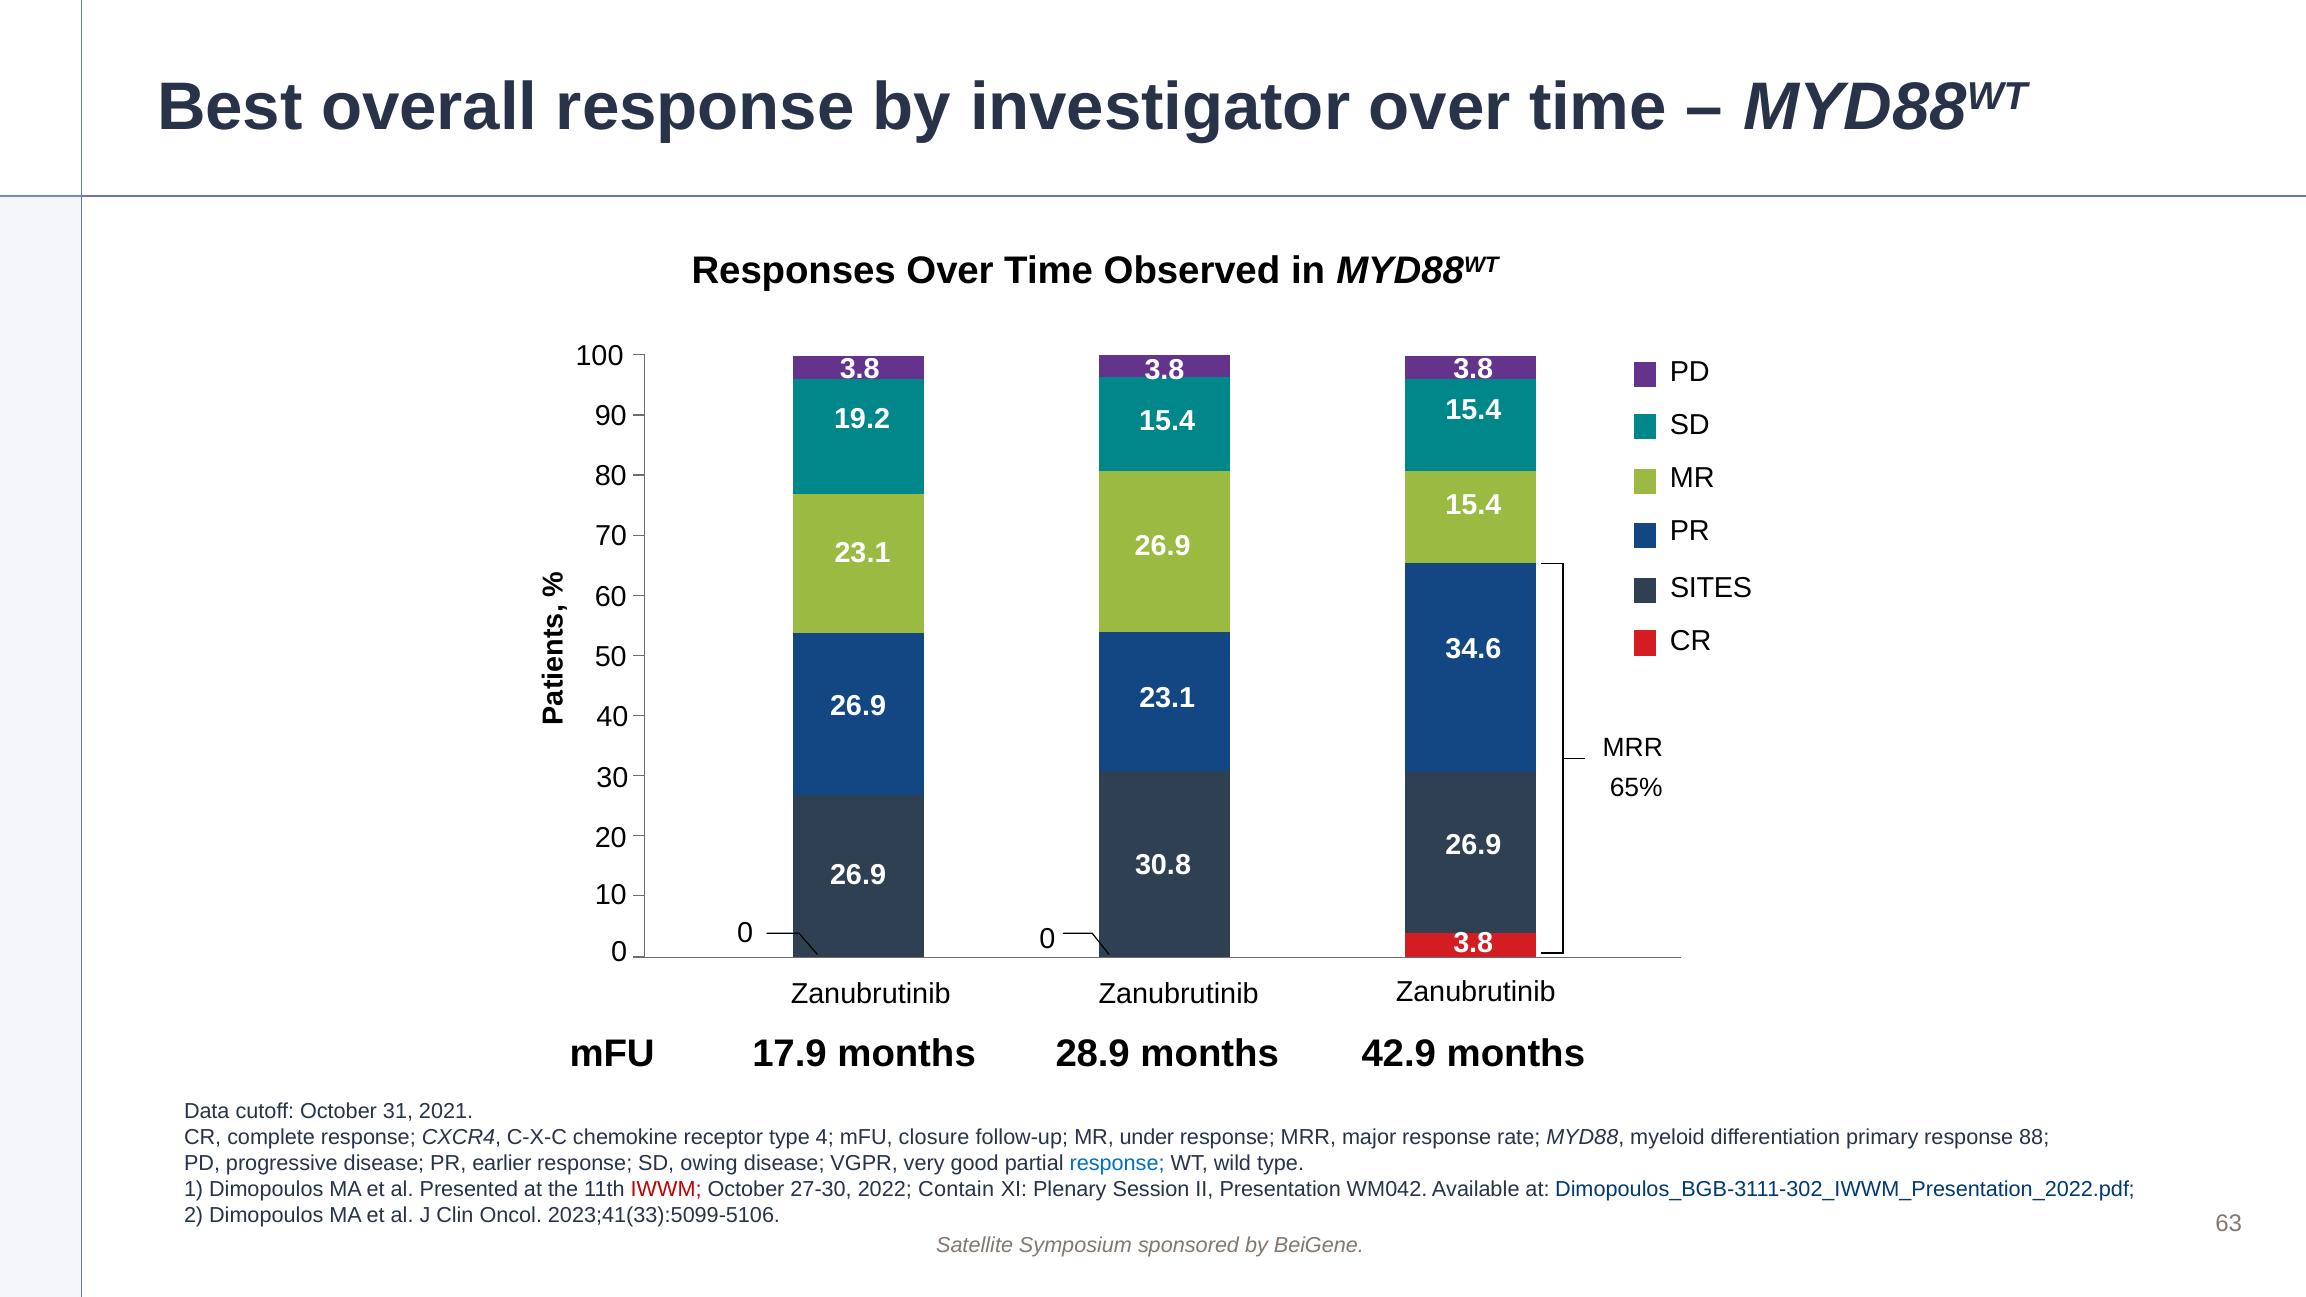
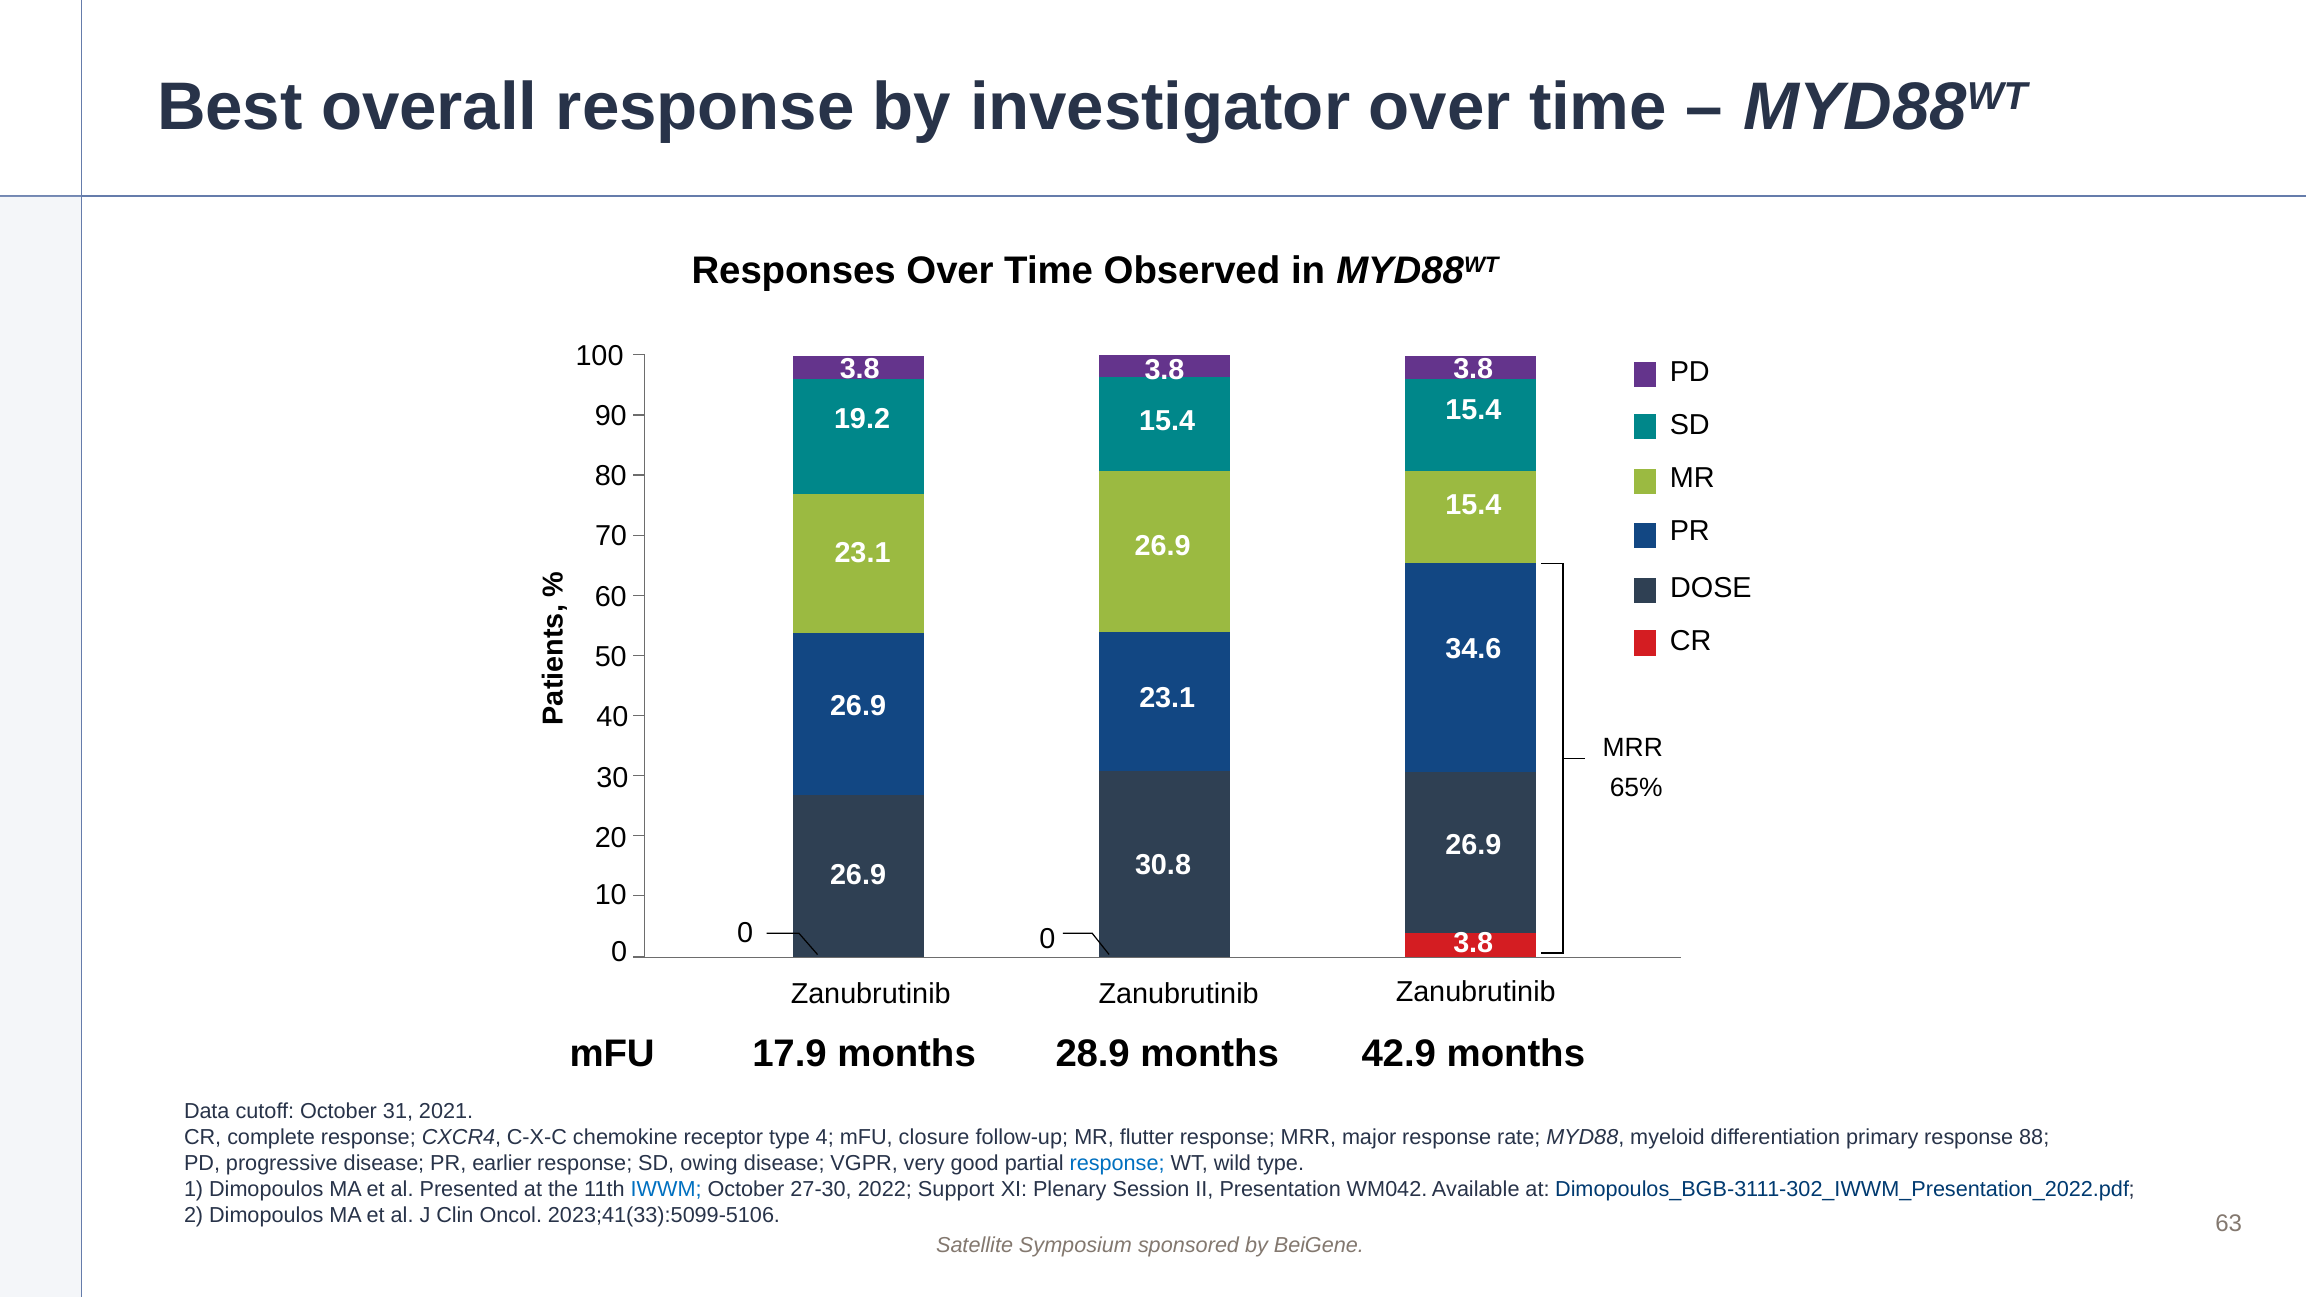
SITES: SITES -> DOSE (1711, 588)
under: under -> flutter (1147, 1137)
IWWM colour: red -> blue (666, 1189)
Contain: Contain -> Support (956, 1189)
